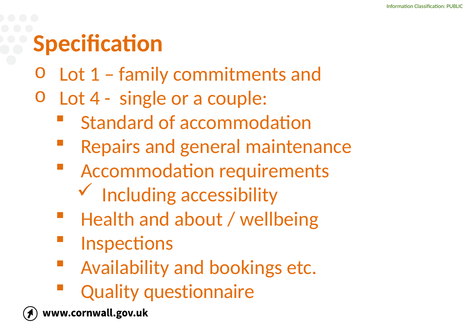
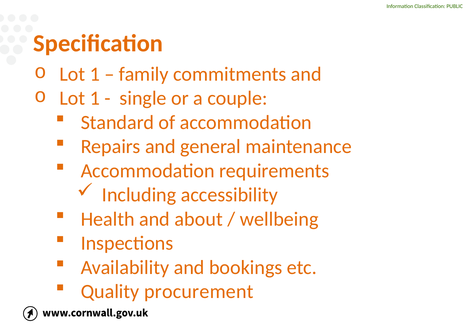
4: 4 -> 1 (95, 98)
questionnaire: questionnaire -> procurement (199, 291)
